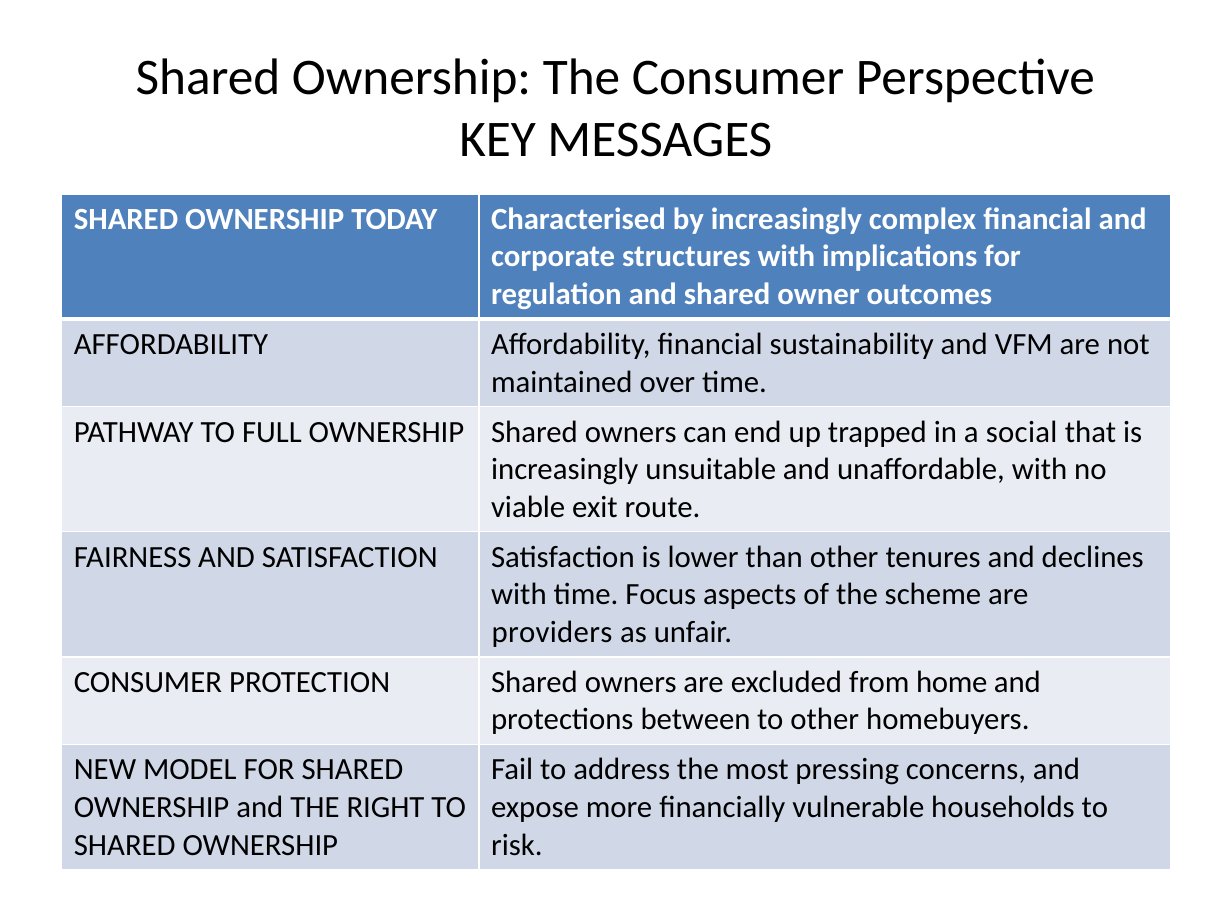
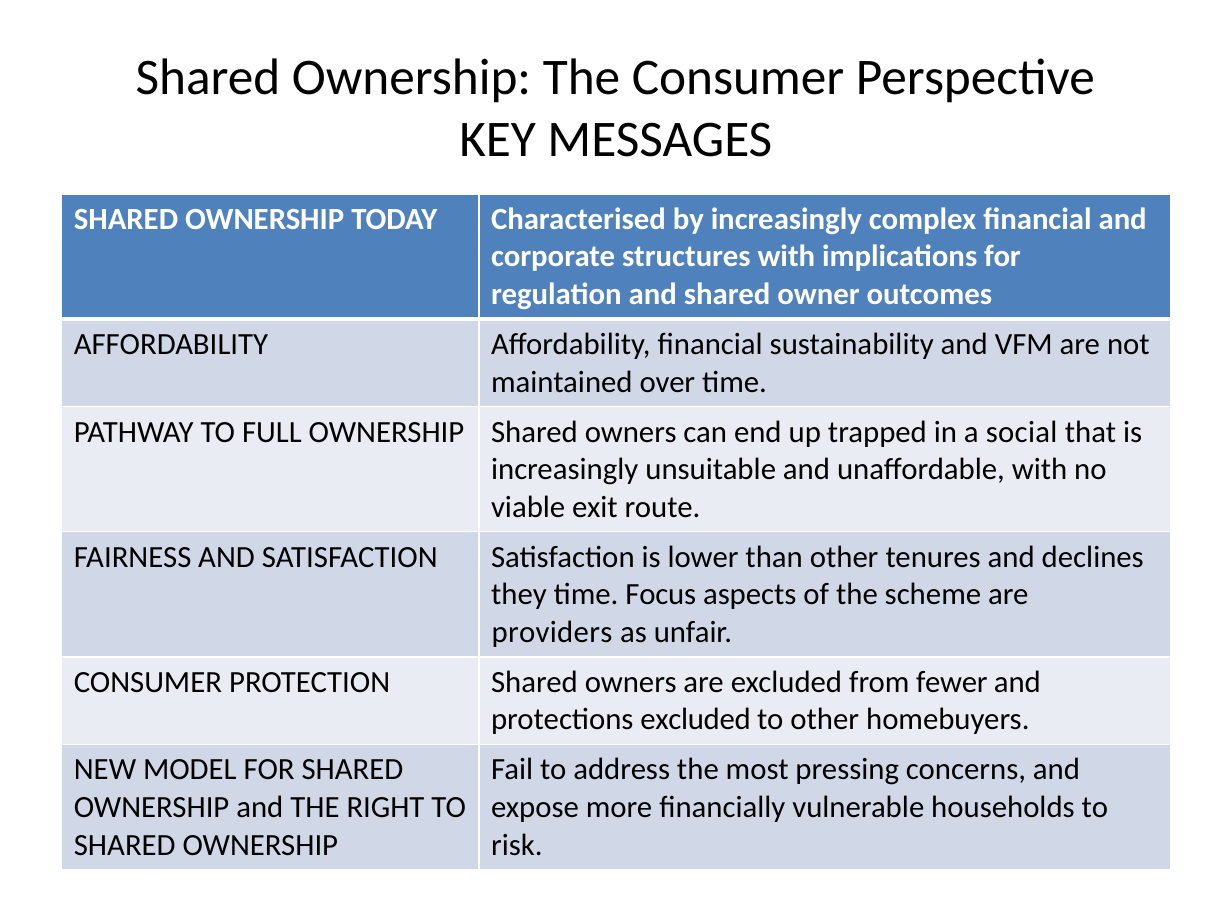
with: with -> they (519, 595)
home: home -> fewer (952, 682)
protections between: between -> excluded (696, 720)
